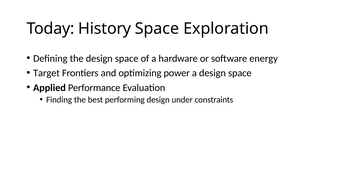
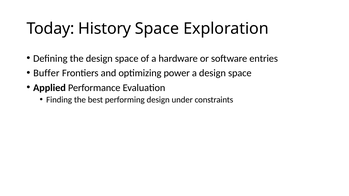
energy: energy -> entries (264, 59)
Target: Target -> Buffer (46, 73)
